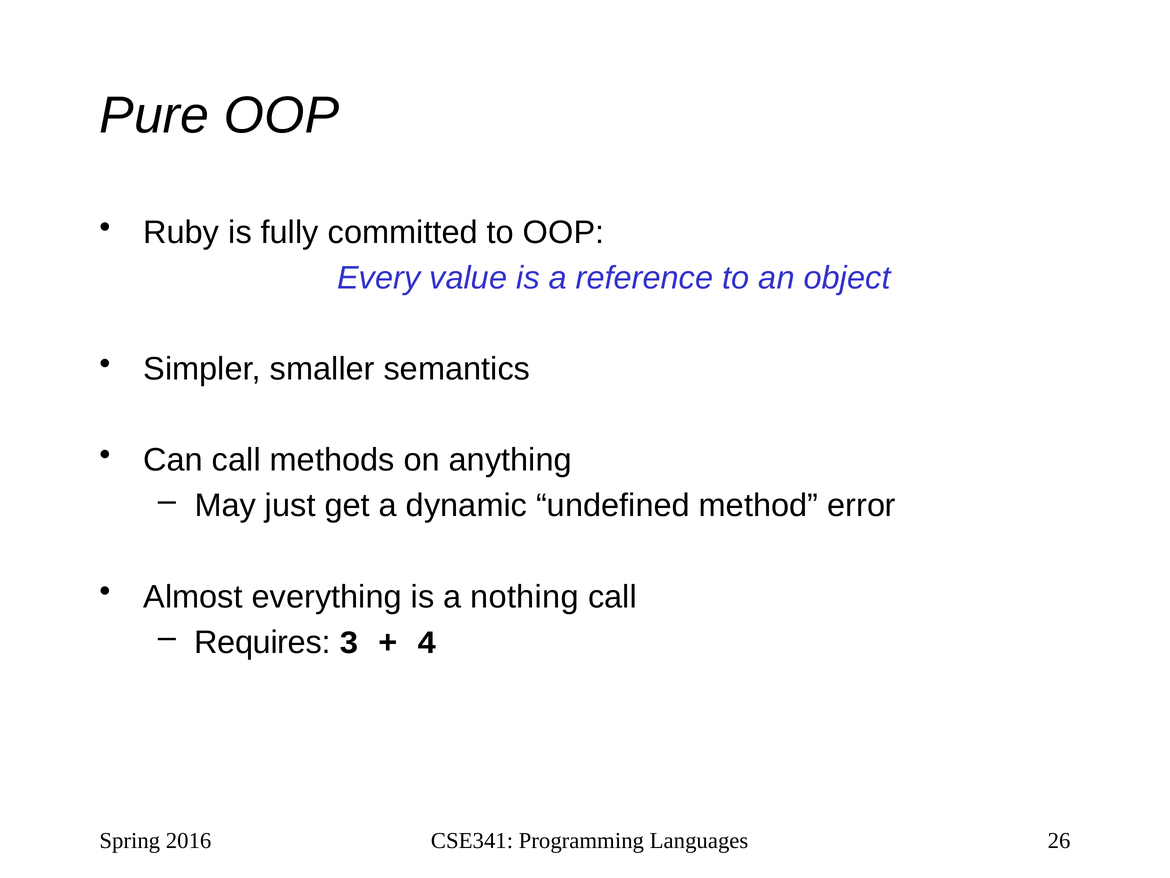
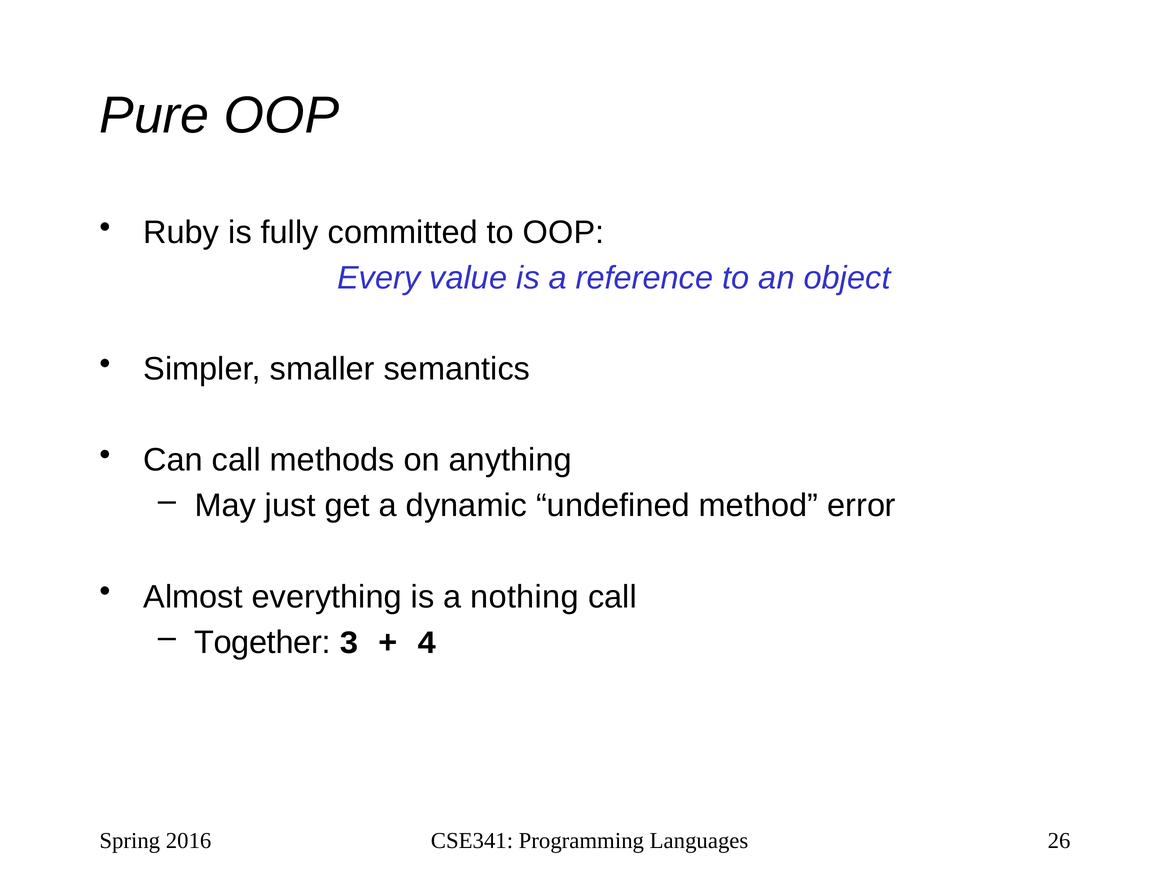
Requires: Requires -> Together (262, 642)
